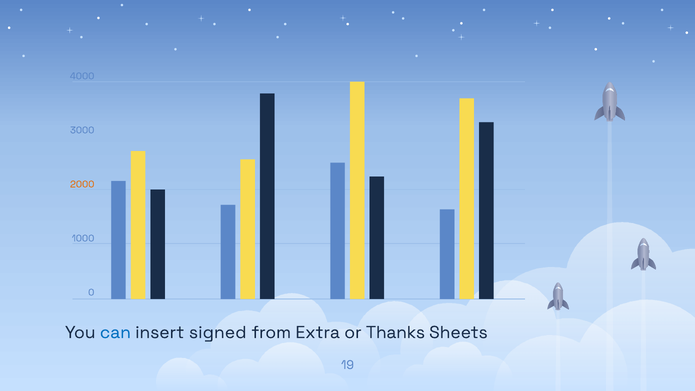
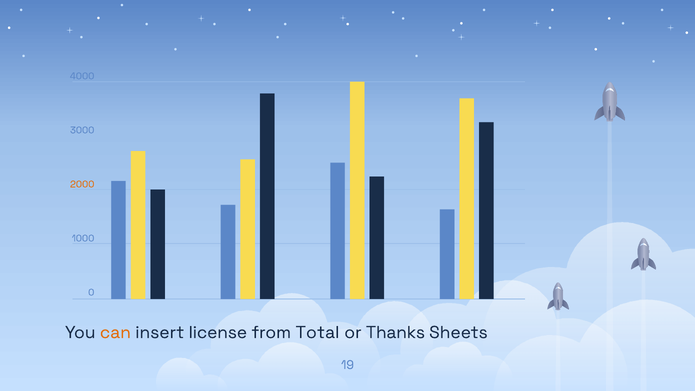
can colour: blue -> orange (115, 332)
signed: signed -> license (218, 332)
Extra: Extra -> Total (318, 332)
